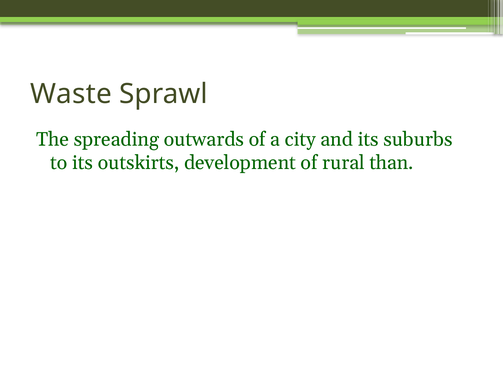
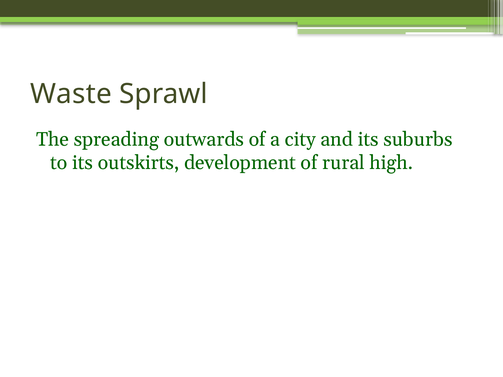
than: than -> high (391, 163)
